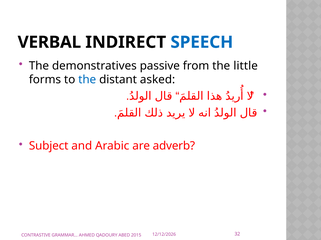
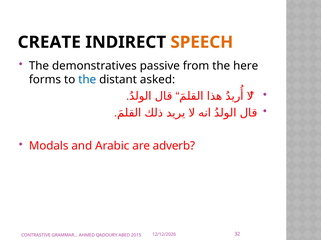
VERBAL: VERBAL -> CREATE (49, 42)
SPEECH colour: blue -> orange (202, 42)
little: little -> here (246, 66)
Subject: Subject -> Modals (49, 146)
